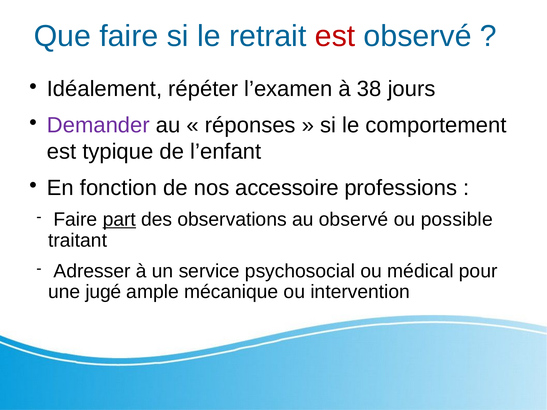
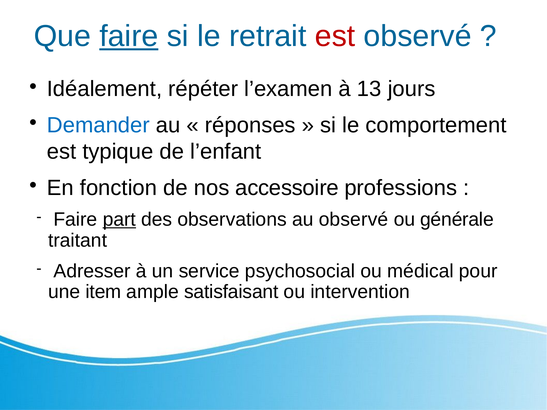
faire underline: none -> present (129, 36)
38: 38 -> 13 (369, 89)
Demander colour: purple -> blue (98, 125)
possible: possible -> générale (457, 220)
jugé: jugé -> item (103, 292)
mécanique: mécanique -> satisfaisant (231, 292)
